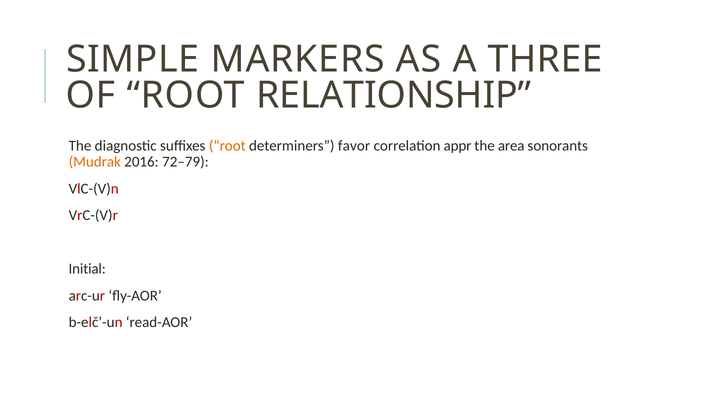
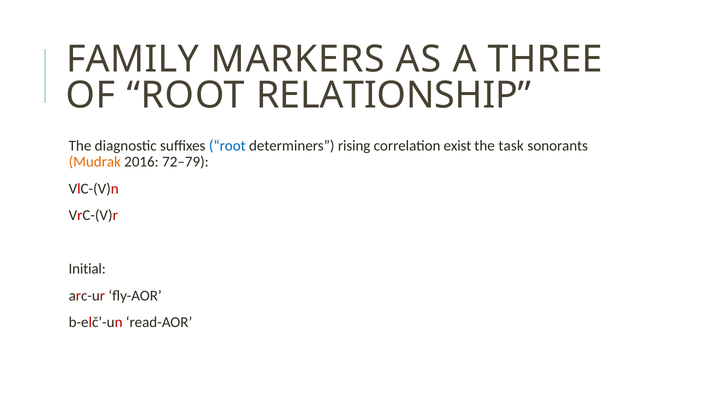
SIMPLE: SIMPLE -> FAMILY (133, 59)
root colour: orange -> blue (227, 146)
favor: favor -> rising (354, 146)
appr: appr -> exist (457, 146)
area: area -> task (511, 146)
